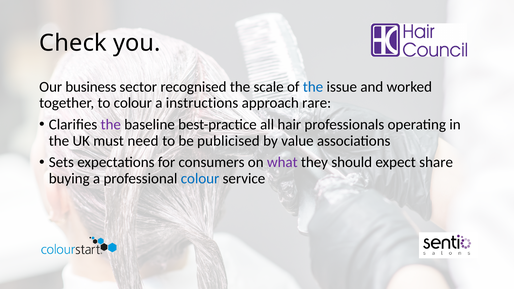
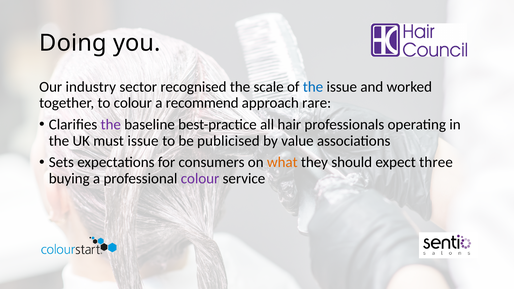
Check: Check -> Doing (73, 43)
business: business -> industry (91, 87)
instructions: instructions -> recommend (202, 103)
must need: need -> issue (143, 141)
what colour: purple -> orange (282, 162)
share: share -> three (436, 162)
colour colour: blue -> purple (200, 179)
